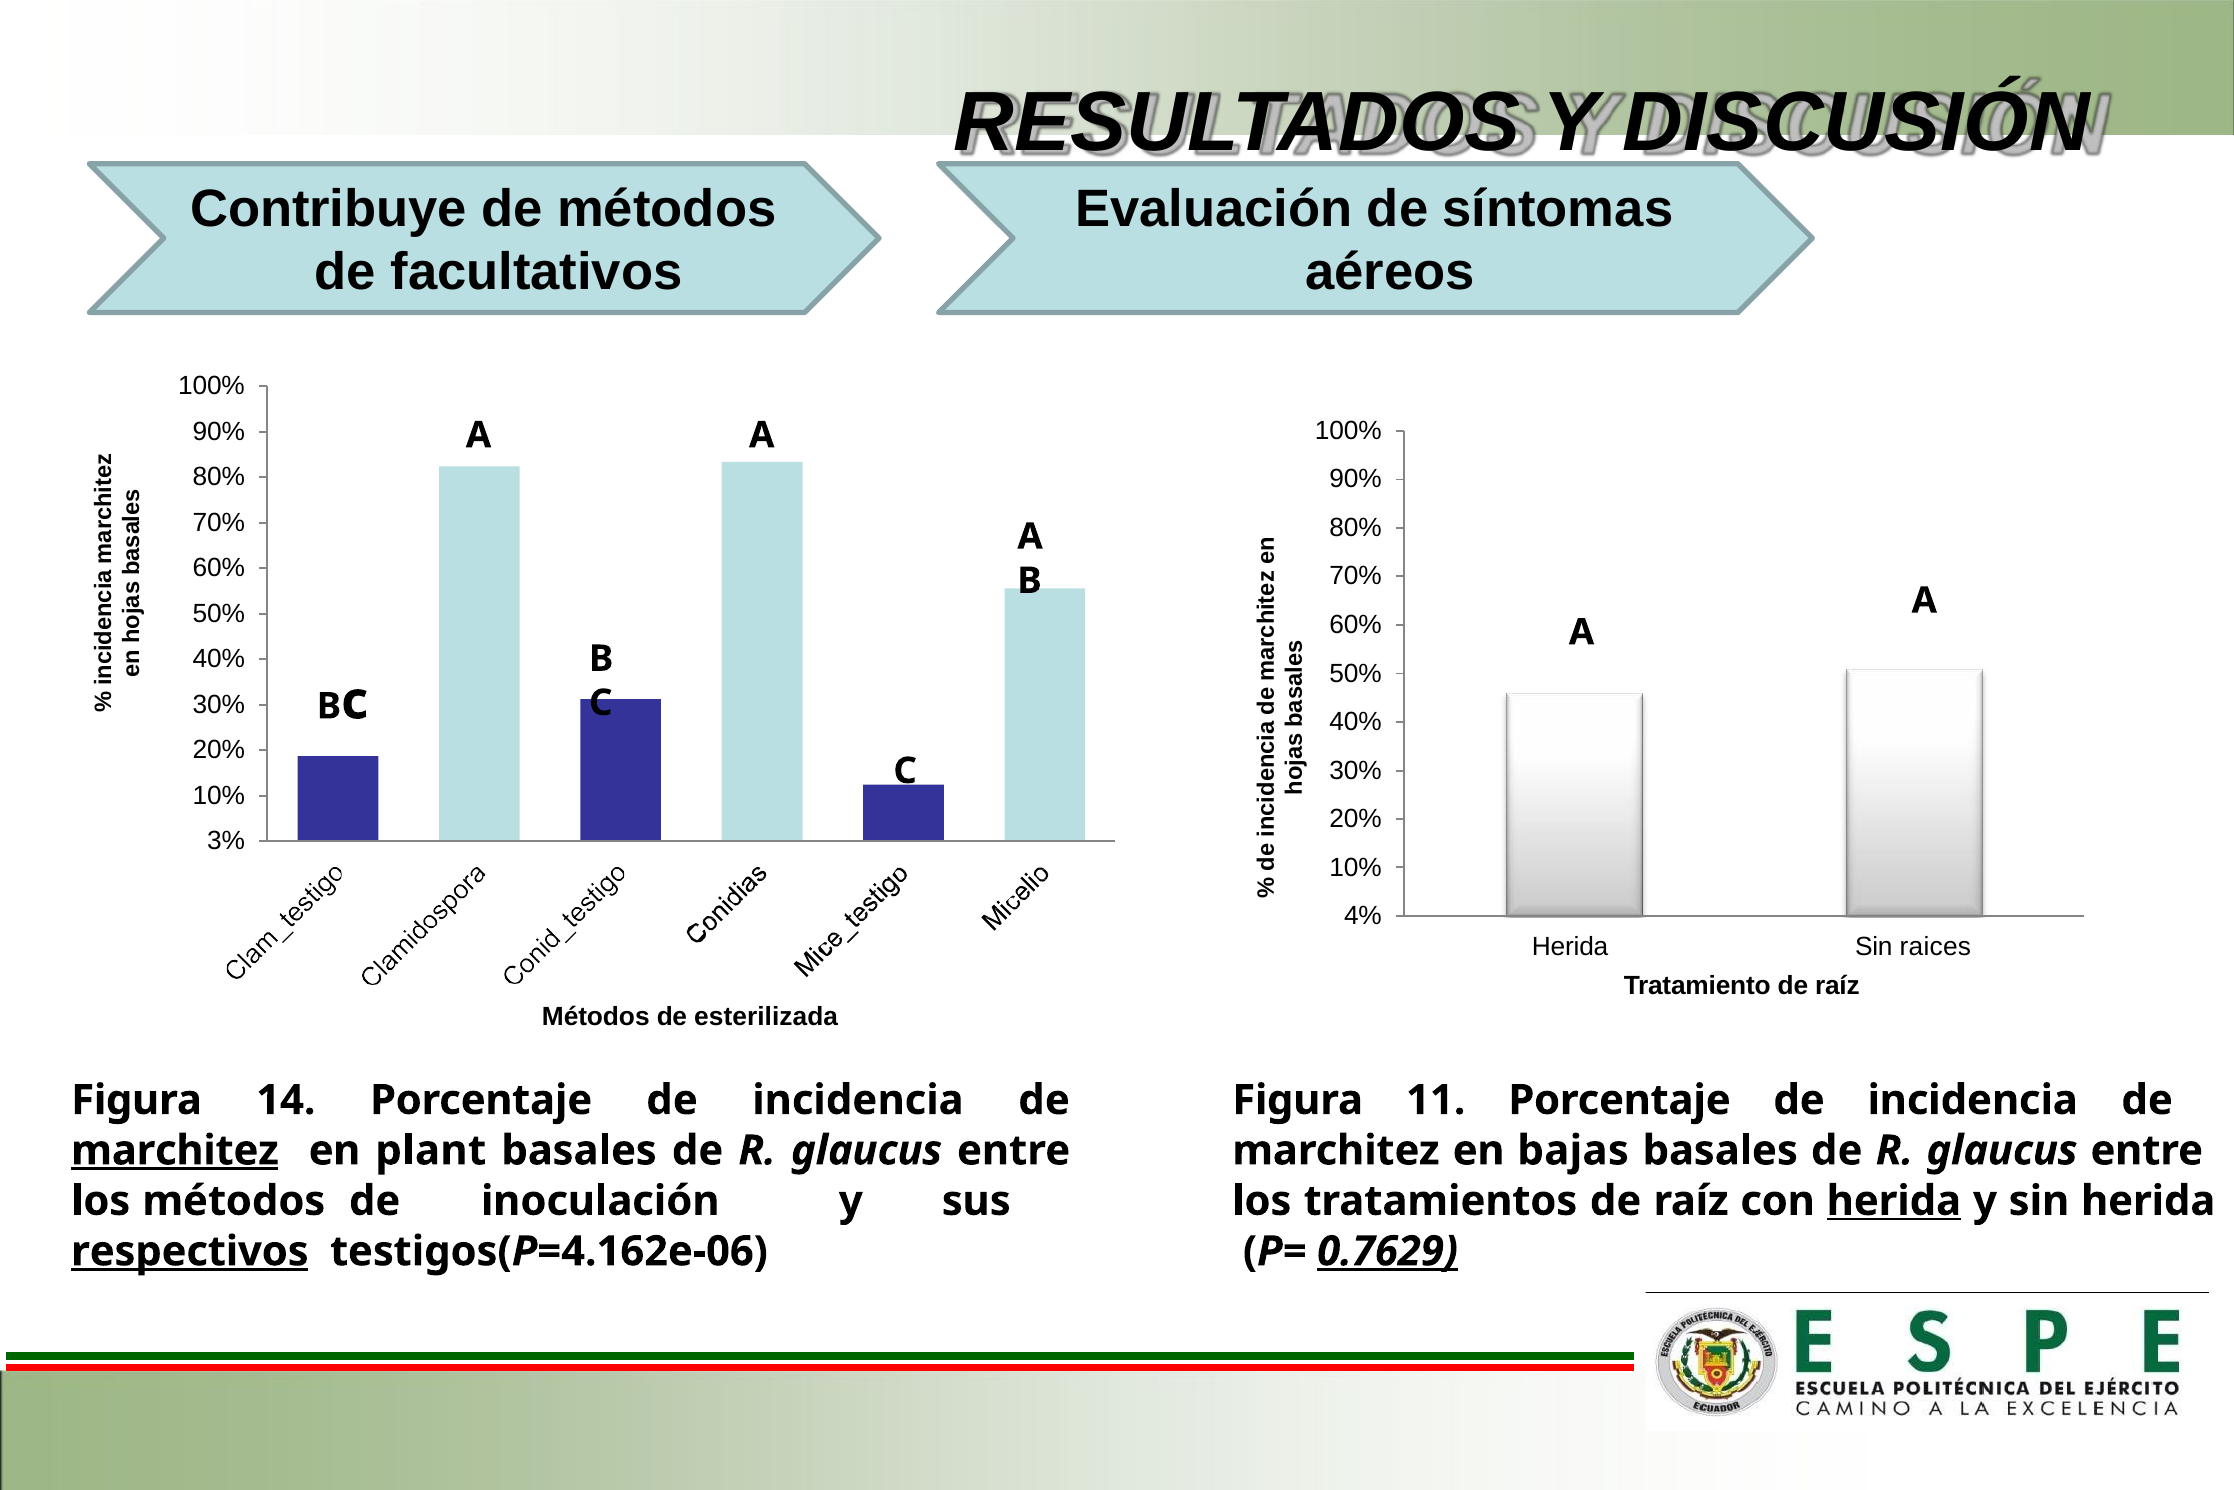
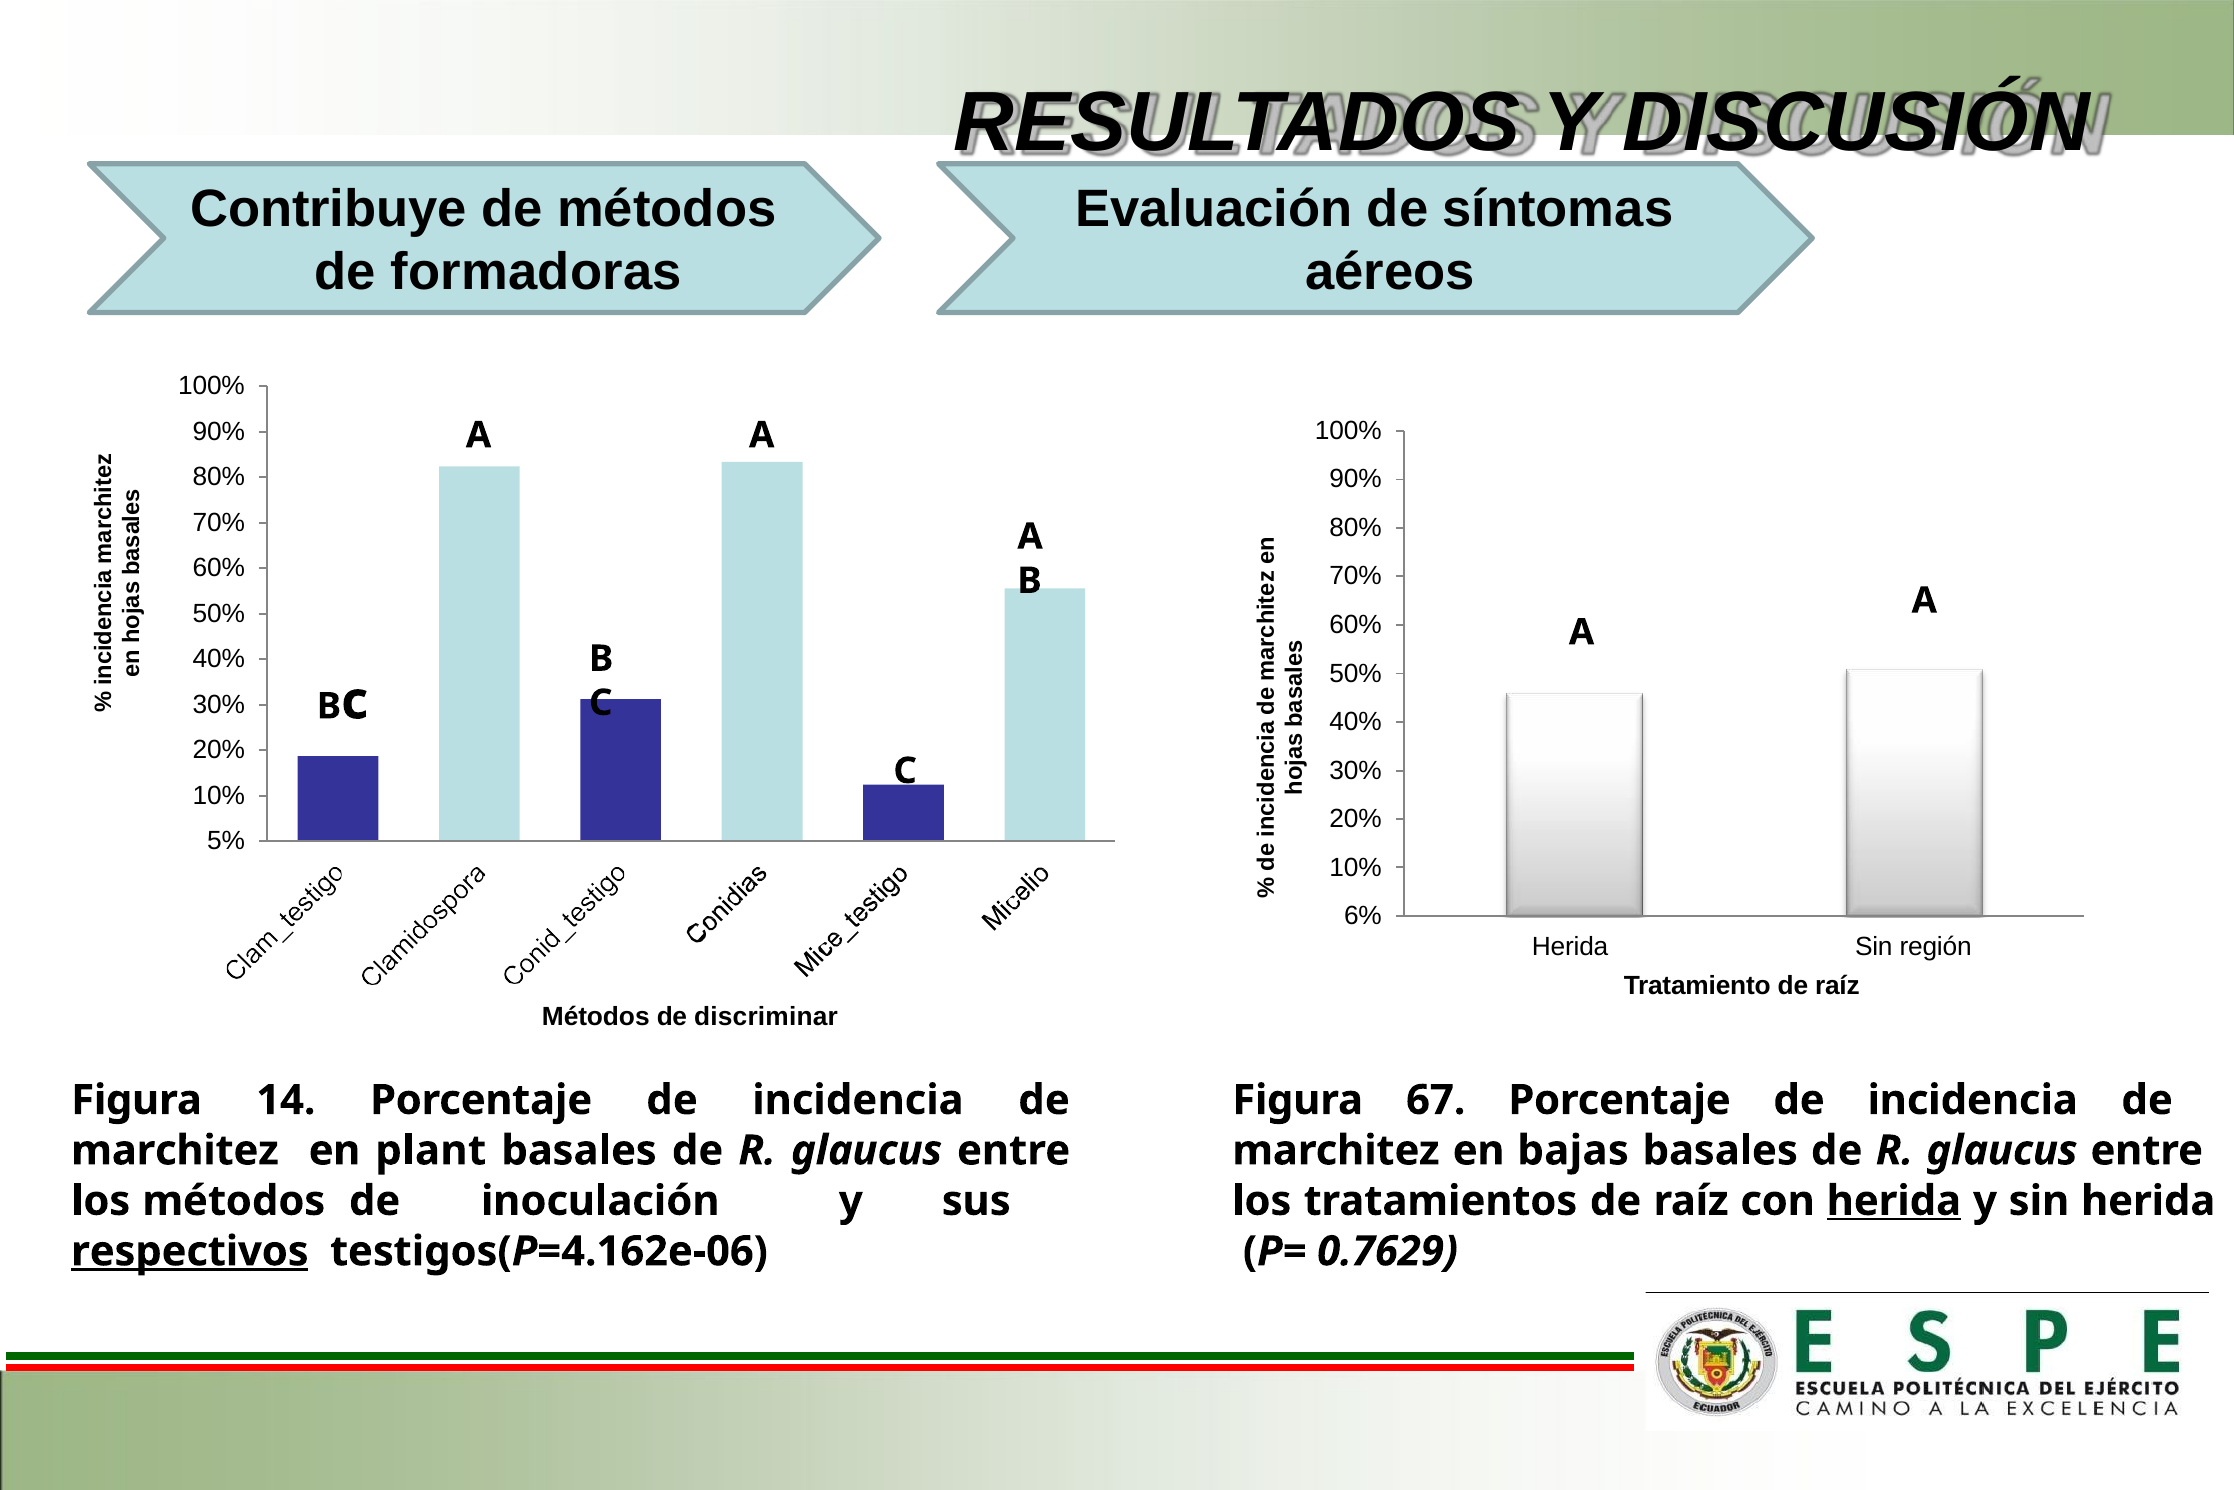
facultativos: facultativos -> formadoras (536, 272)
3%: 3% -> 5% (226, 841)
4%: 4% -> 6% (1363, 916)
raices: raices -> región (1936, 947)
esterilizada: esterilizada -> discriminar (766, 1017)
11: 11 -> 67 (1436, 1100)
marchitez underline: present -> none (175, 1151)
0.7629 underline: present -> none (1388, 1252)
